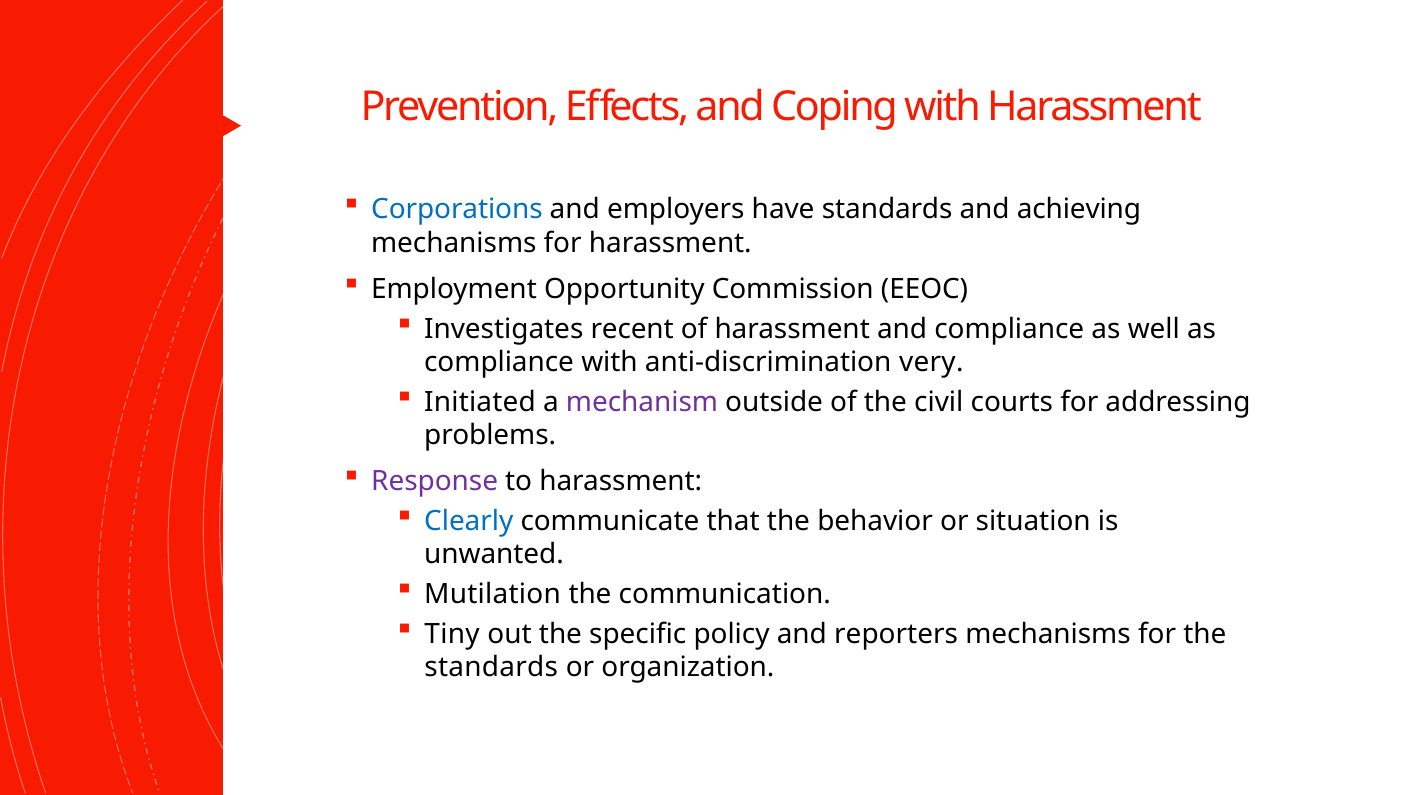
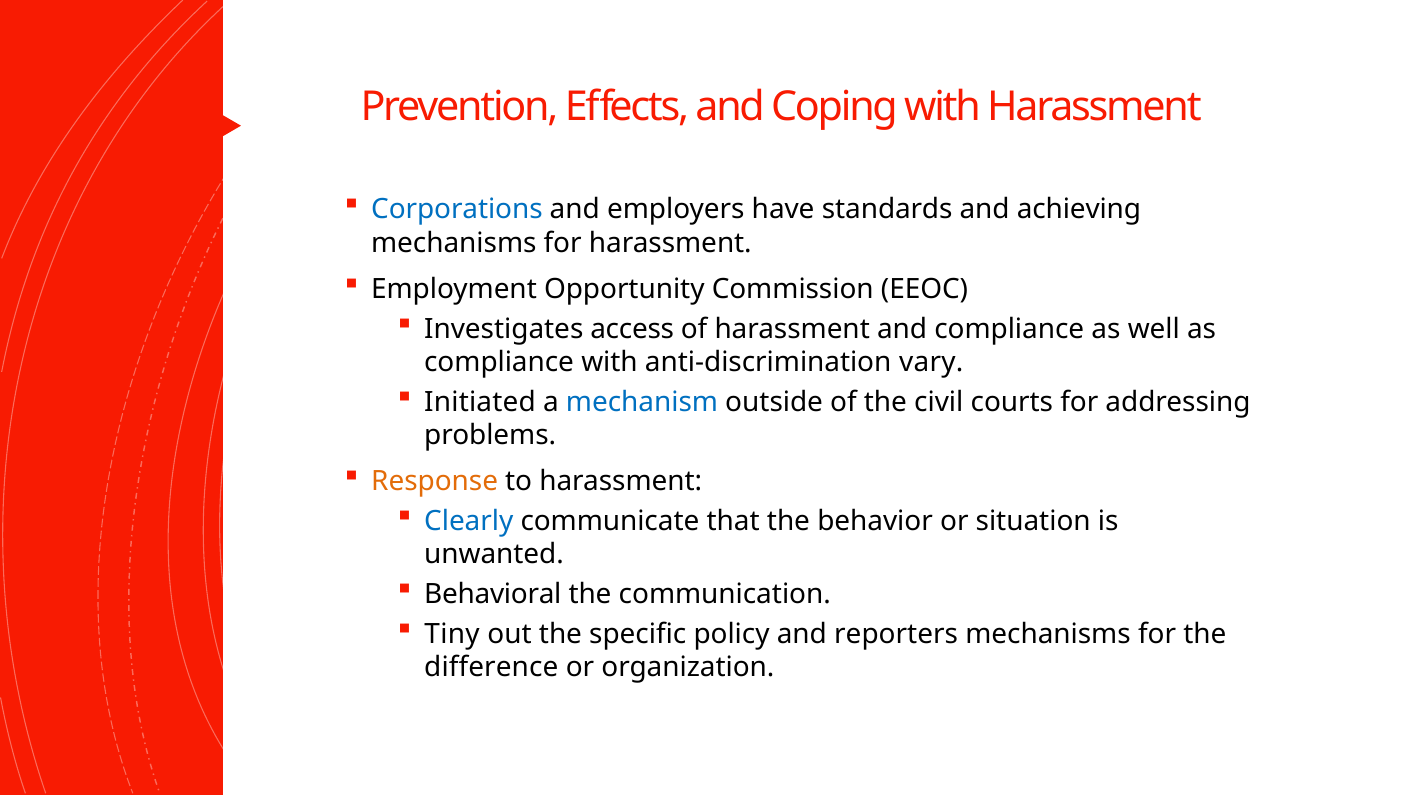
recent: recent -> access (632, 329)
very: very -> vary (931, 362)
mechanism colour: purple -> blue (642, 402)
Response colour: purple -> orange (435, 482)
Mutilation: Mutilation -> Behavioral (493, 595)
standards: standards -> difference (491, 668)
